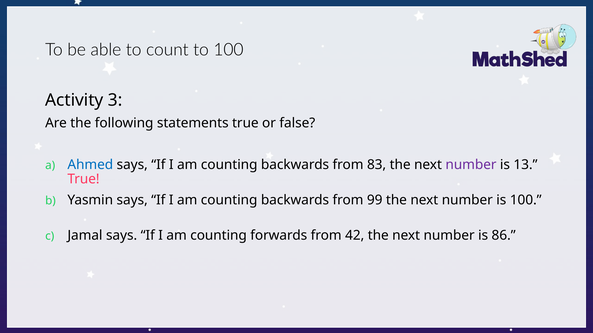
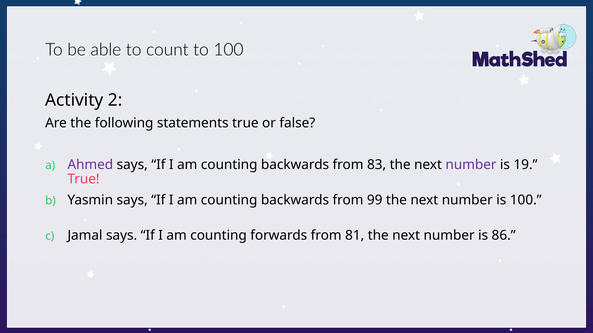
3: 3 -> 2 (115, 100)
Ahmed colour: blue -> purple (90, 165)
13: 13 -> 19 (525, 165)
42: 42 -> 81 (355, 236)
